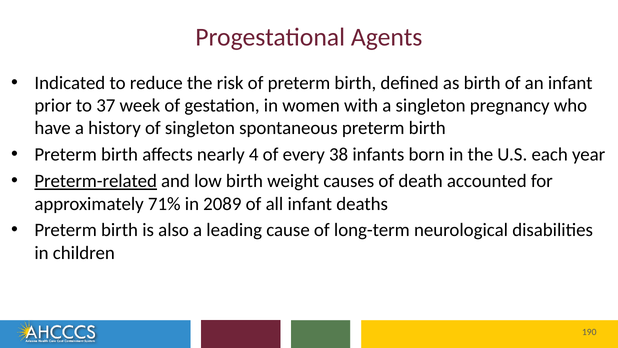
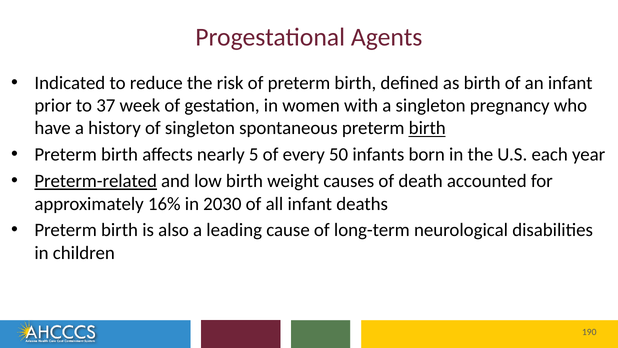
birth underline: none -> present (427, 128)
4: 4 -> 5 (254, 155)
38: 38 -> 50 (339, 155)
71%: 71% -> 16% (164, 204)
2089: 2089 -> 2030 (222, 204)
